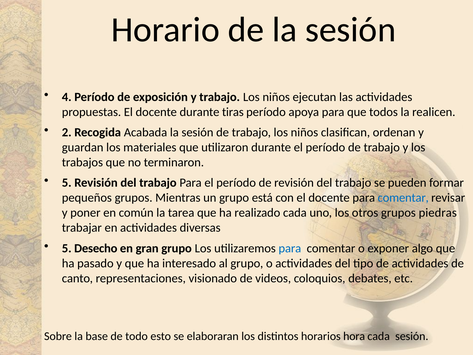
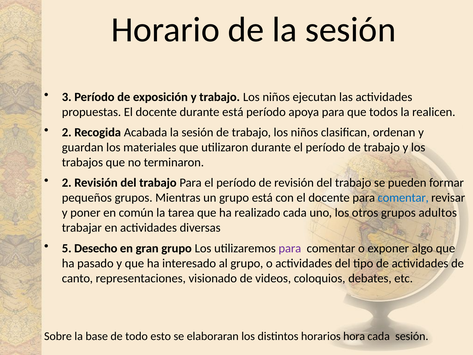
4: 4 -> 3 (67, 97)
durante tiras: tiras -> está (233, 112)
5: 5 -> 2 (67, 183)
piedras: piedras -> adultos (438, 213)
para colour: blue -> purple (290, 248)
